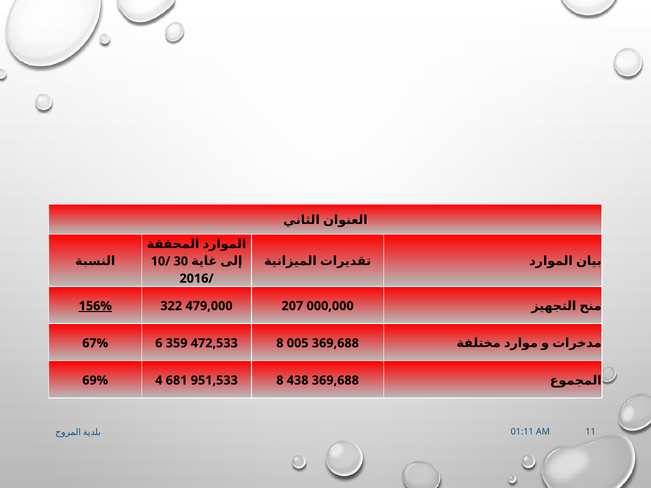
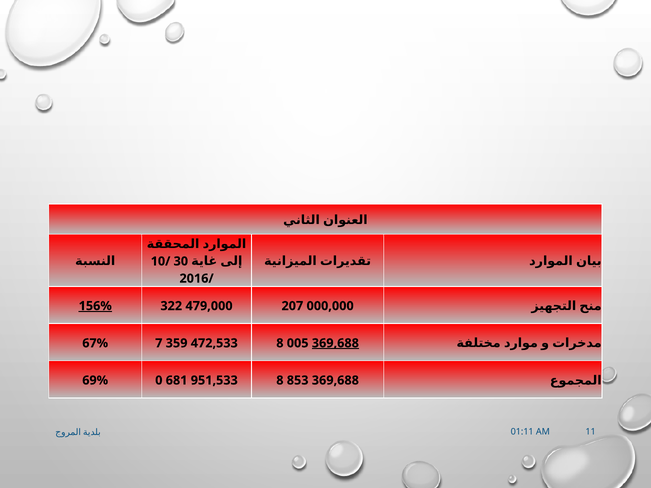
6: 6 -> 7 (159, 343)
369,688 underline: none -> present (335, 343)
4: 4 -> 0 (159, 381)
438: 438 -> 853 (298, 381)
